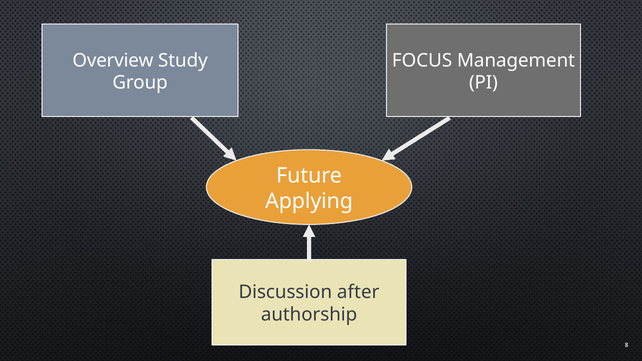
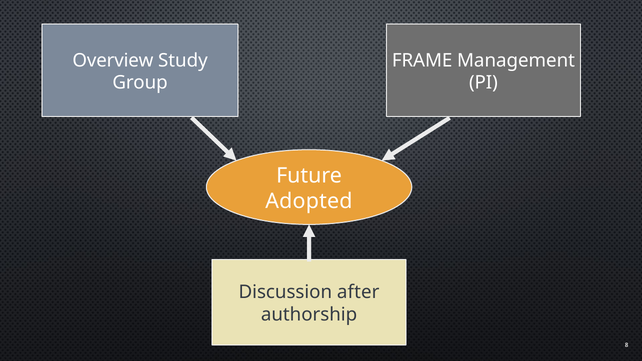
FOCUS: FOCUS -> FRAME (422, 60)
Applying: Applying -> Adopted (309, 201)
